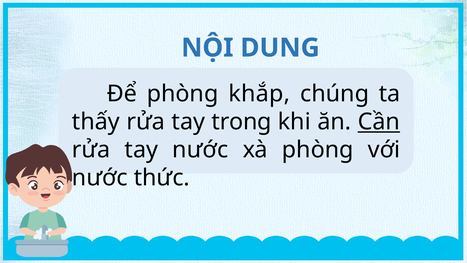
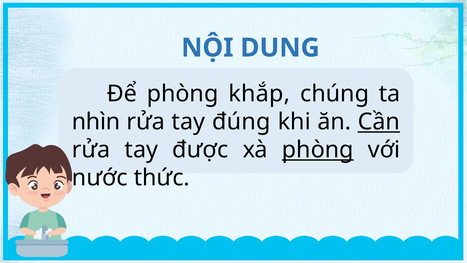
thấy: thấy -> nhìn (96, 122)
trong: trong -> đúng (241, 122)
tay nước: nước -> được (200, 150)
phòng underline: none -> present (318, 150)
